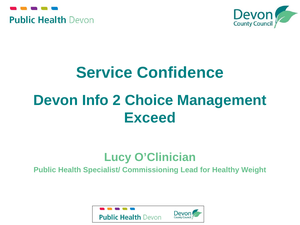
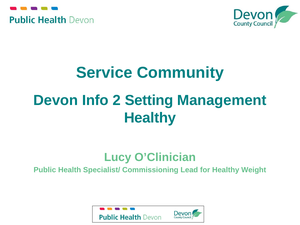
Confidence: Confidence -> Community (180, 73)
Choice: Choice -> Setting (149, 100)
Exceed: Exceed -> Healthy (150, 118)
